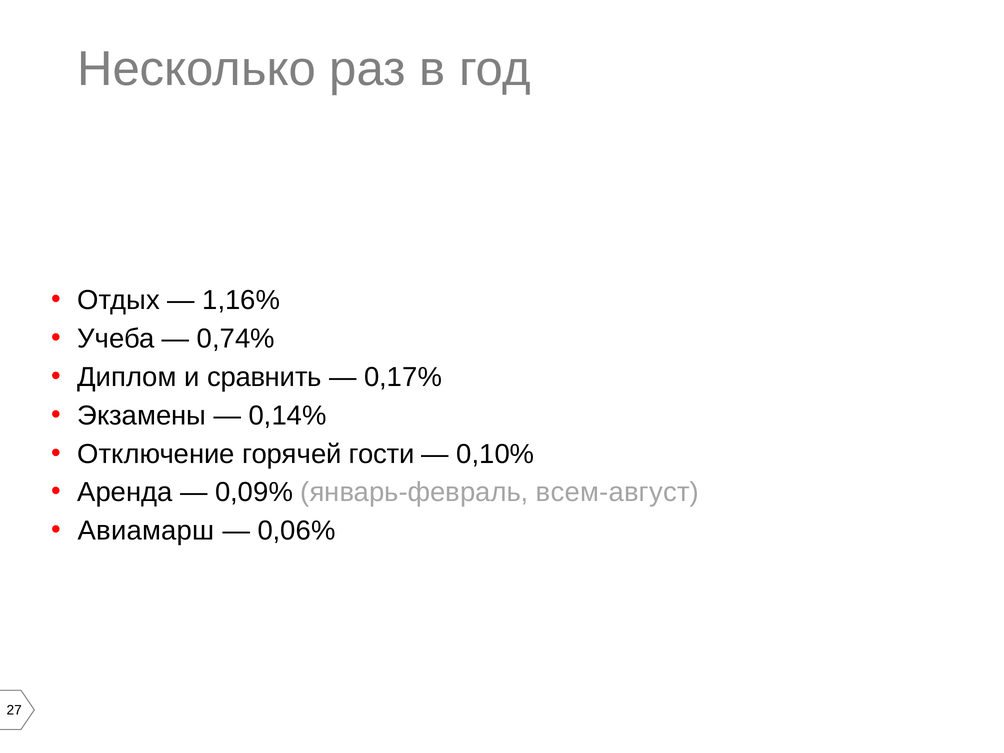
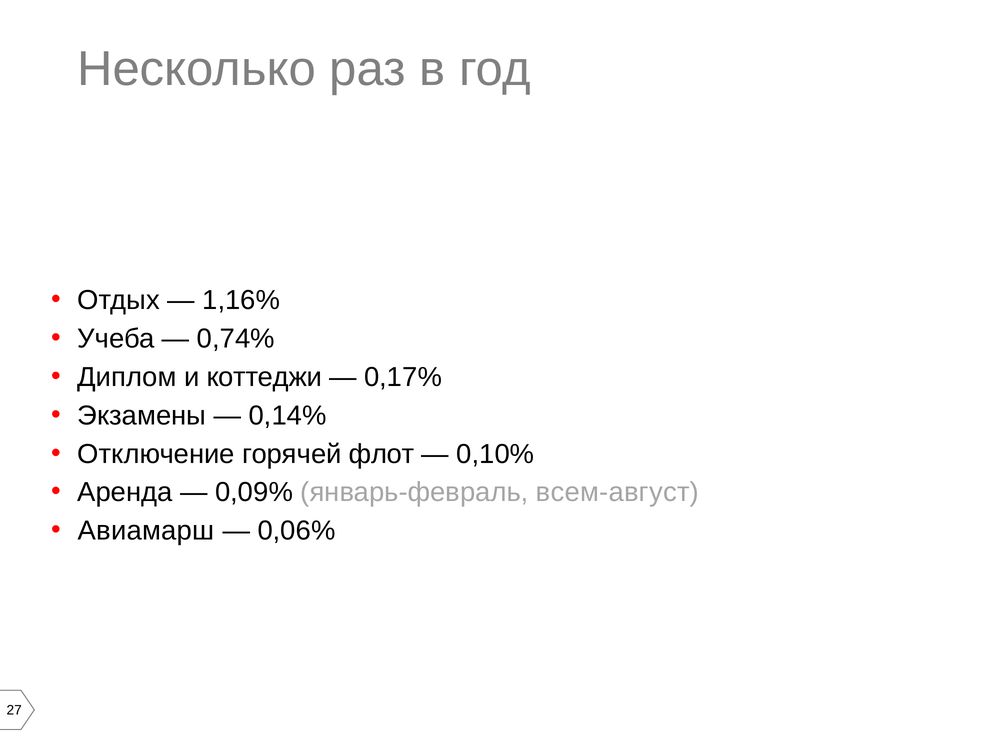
сравнить: сравнить -> коттеджи (264, 377)
гости: гости -> флот (382, 454)
